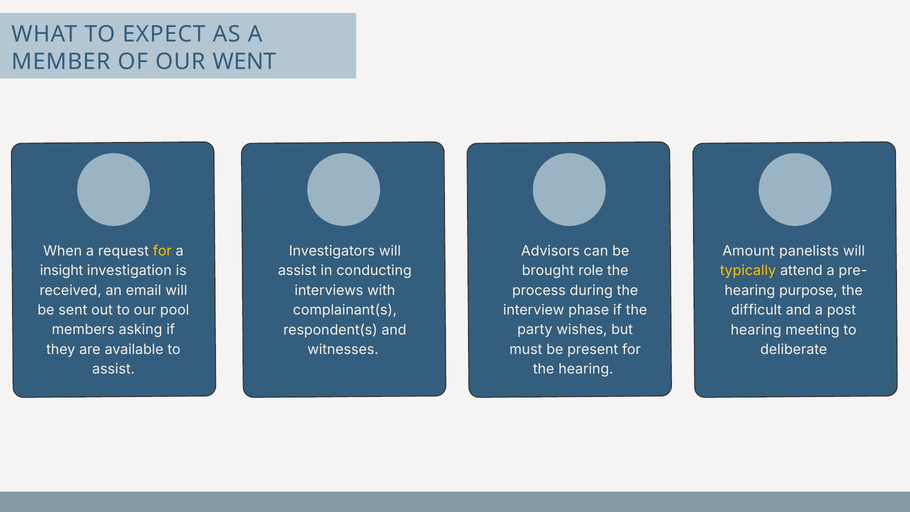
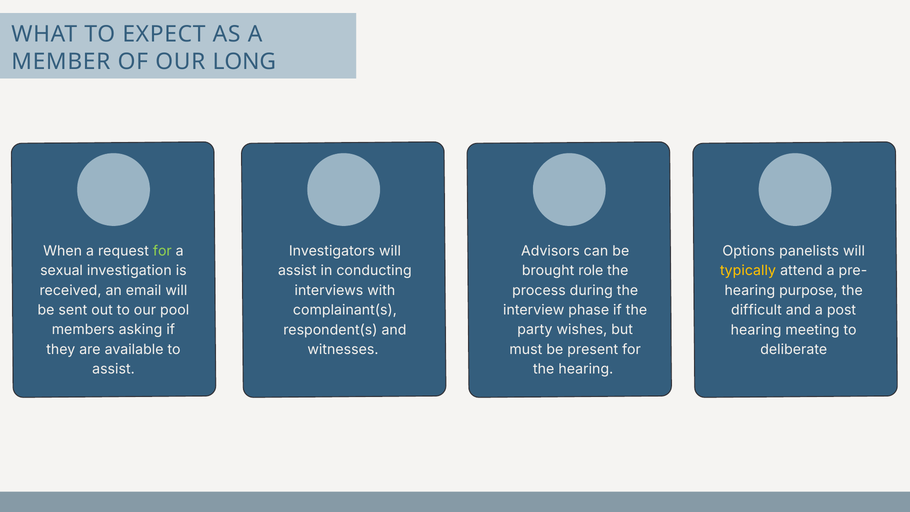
WENT: WENT -> LONG (244, 62)
for colour: yellow -> light green (162, 251)
Amount: Amount -> Options (749, 251)
insight: insight -> sexual (62, 271)
